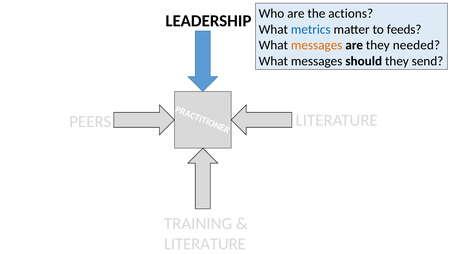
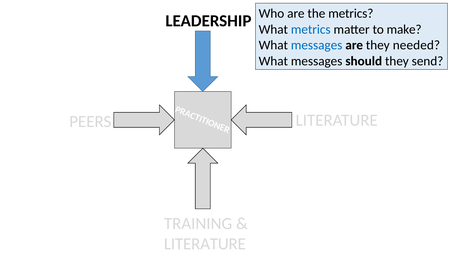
the actions: actions -> metrics (351, 14)
feeds: feeds -> make (404, 29)
messages colour: orange -> blue (317, 45)
